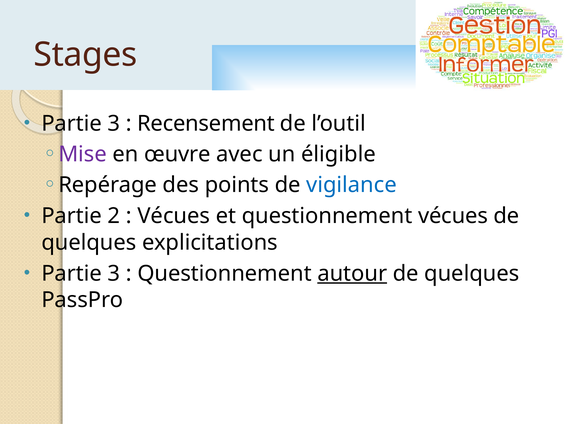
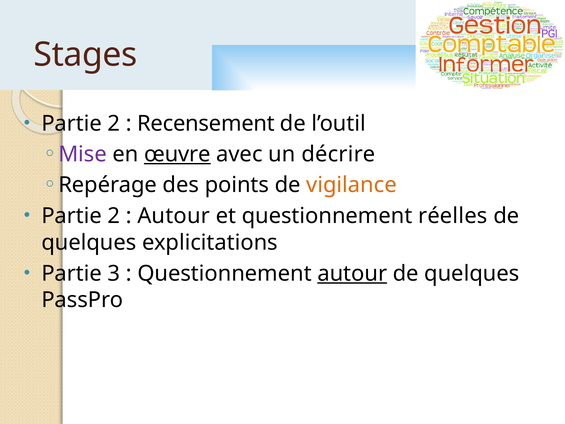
3: 3 -> 2 (114, 123)
œuvre underline: none -> present (177, 154)
éligible: éligible -> décrire (338, 154)
vigilance colour: blue -> orange (352, 185)
Vécues: Vécues -> Autour (174, 216)
questionnement vécues: vécues -> réelles (453, 216)
